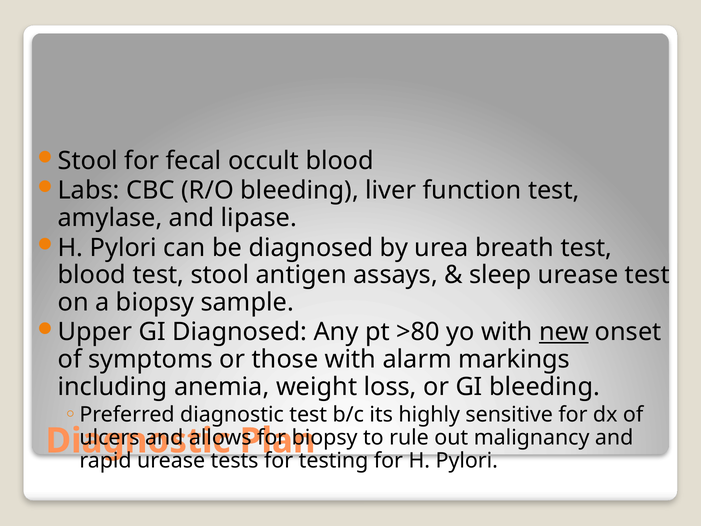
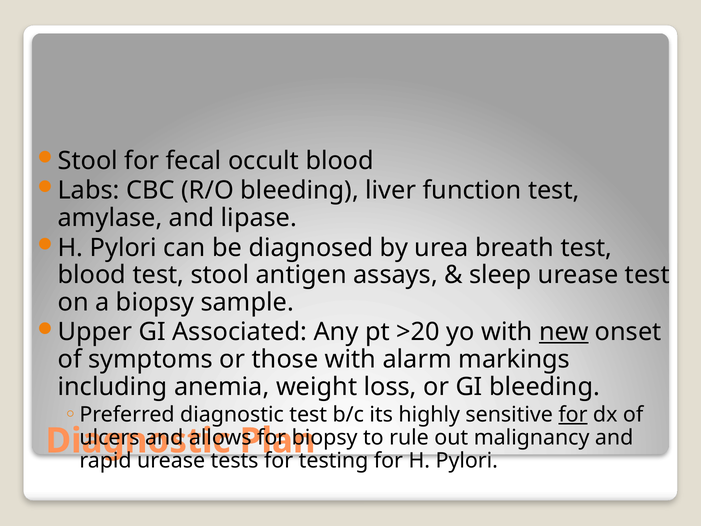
GI Diagnosed: Diagnosed -> Associated (240, 332)
>80: >80 -> >20 (418, 332)
for underline: none -> present (573, 414)
